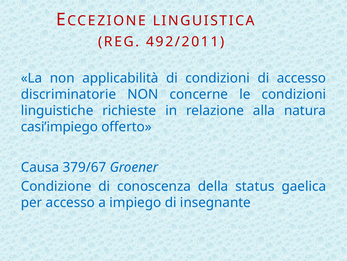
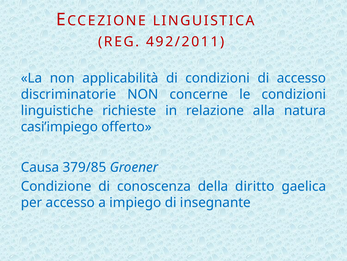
379/67: 379/67 -> 379/85 (84, 167)
status: status -> diritto (255, 186)
